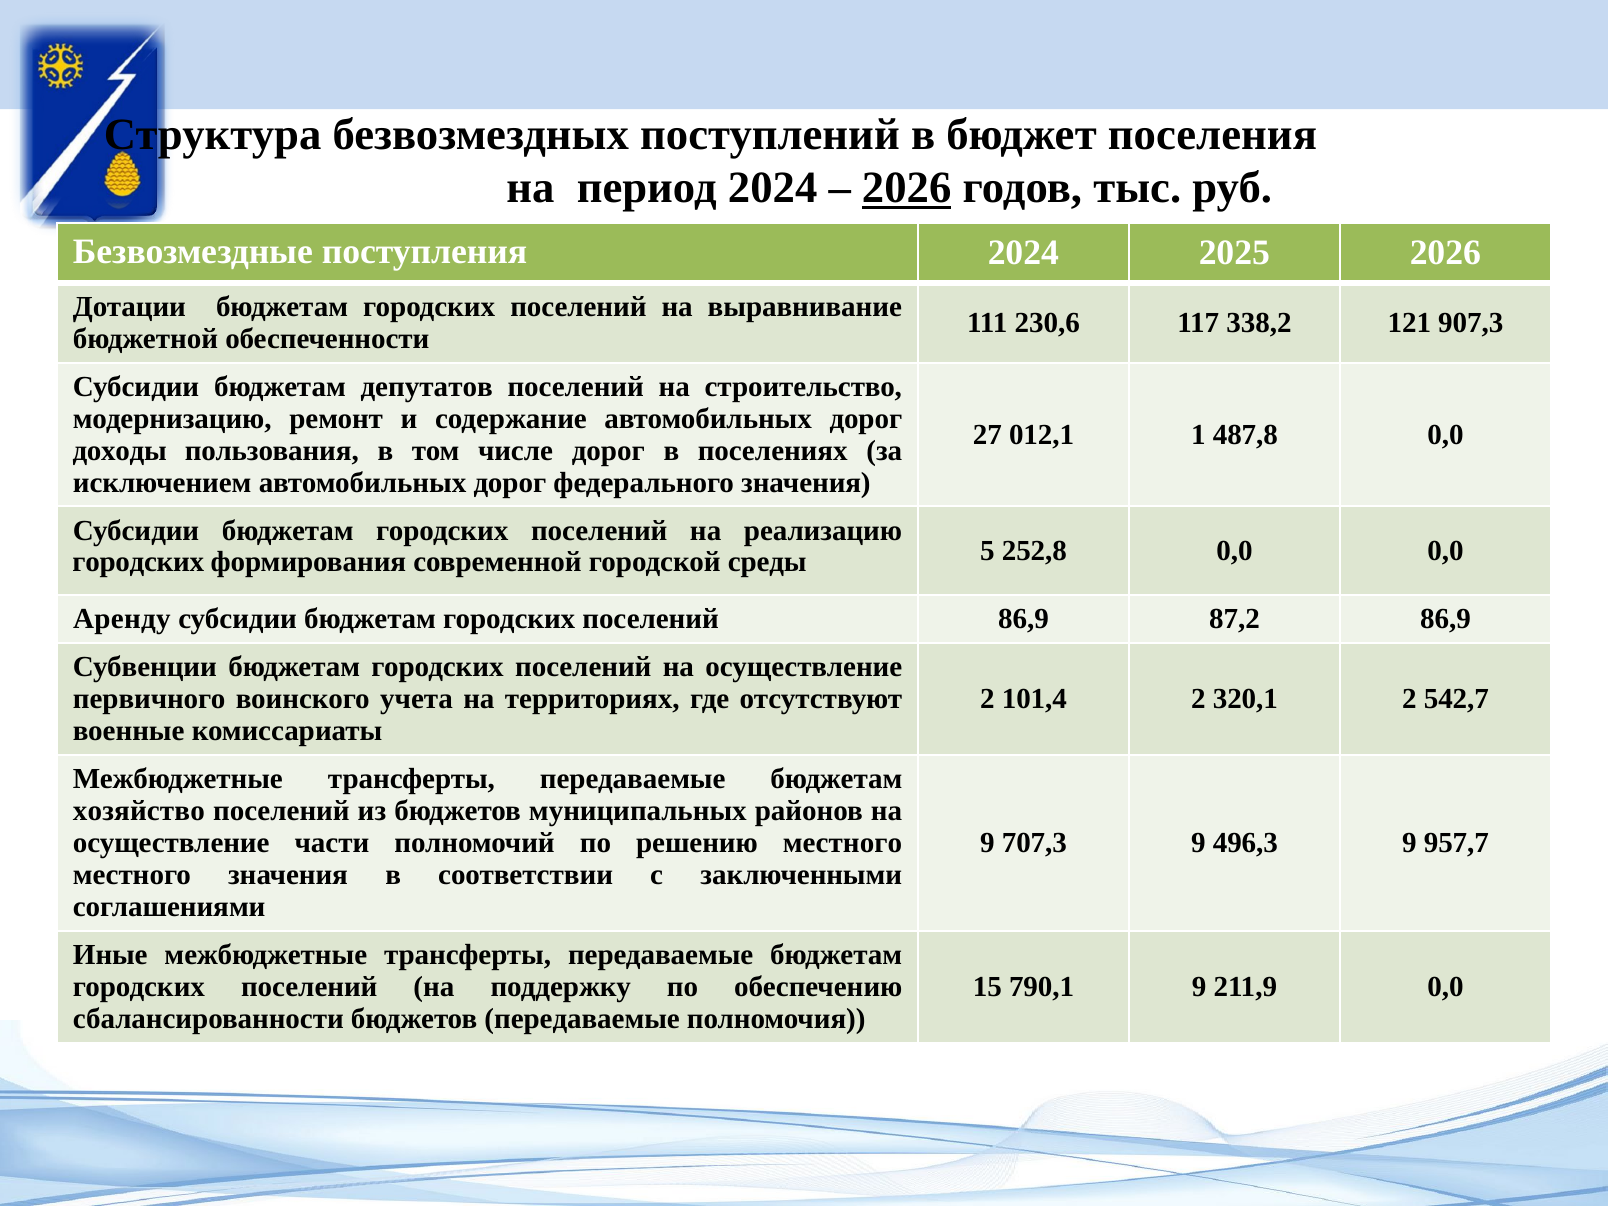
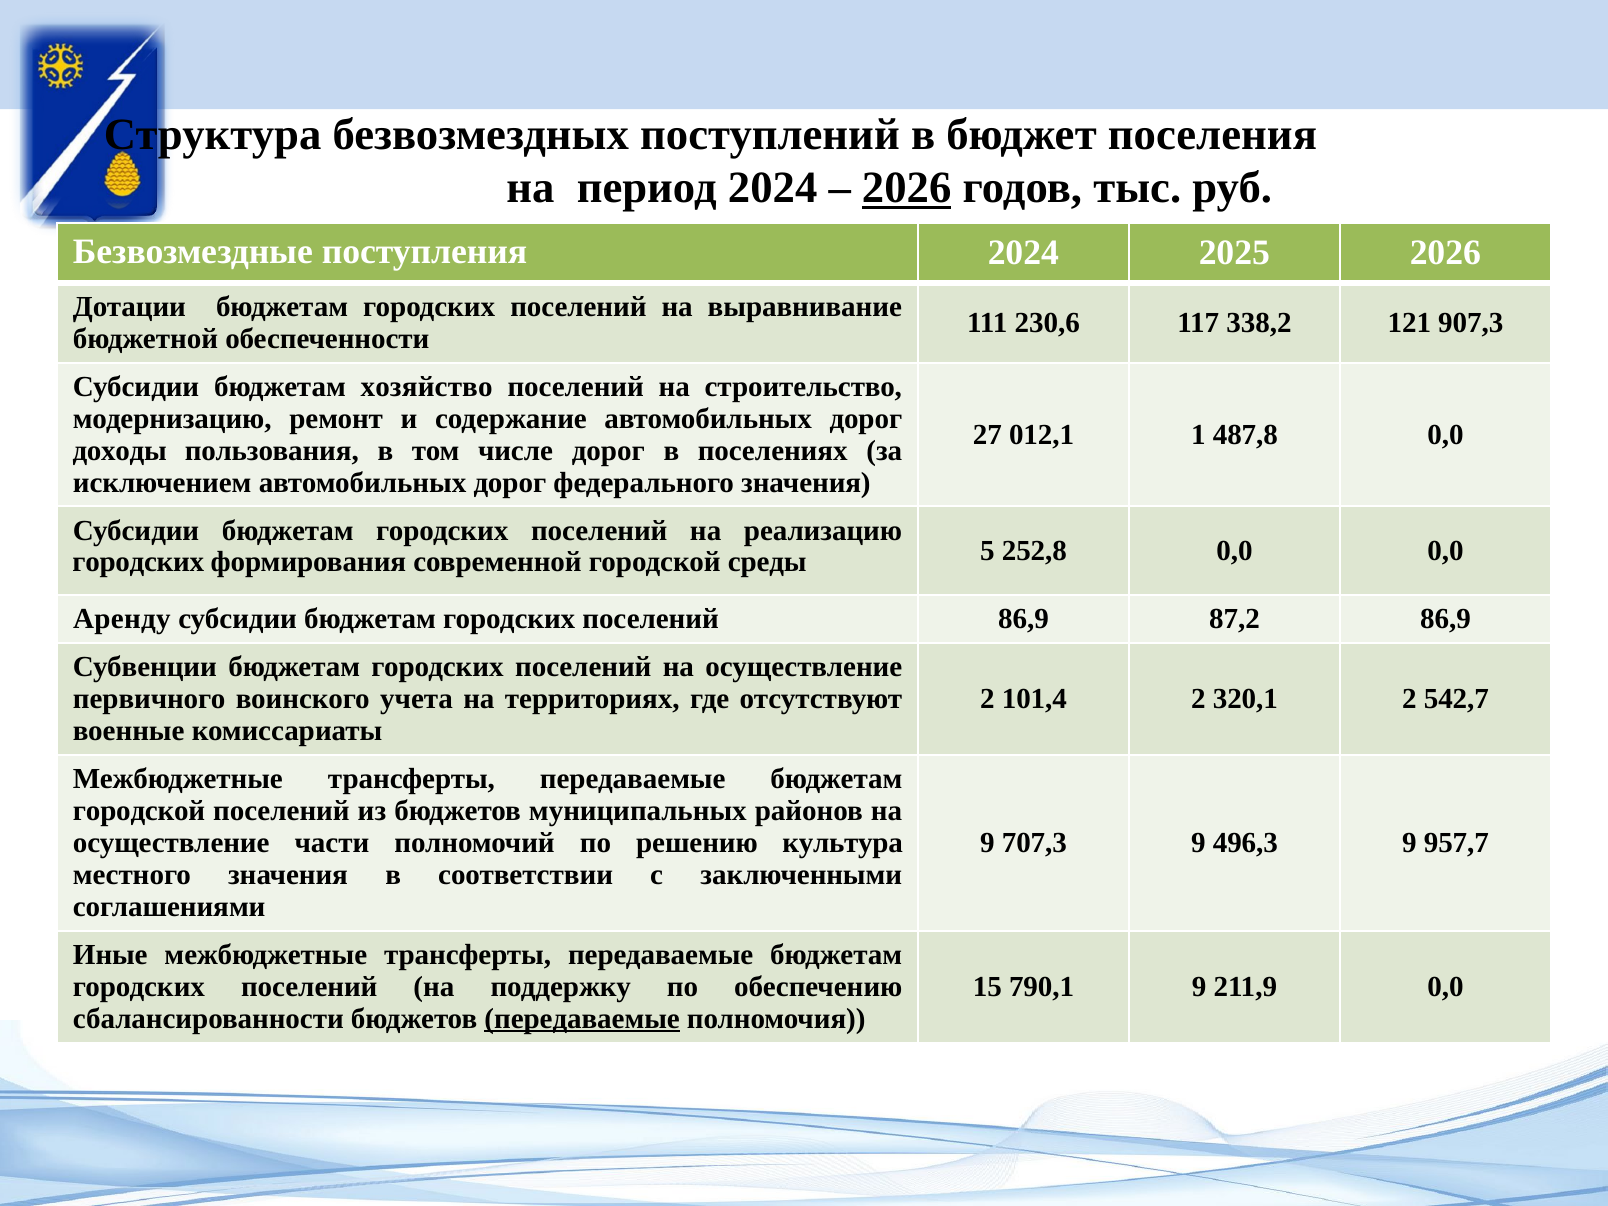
депутатов: депутатов -> хозяйство (427, 387)
хозяйство: хозяйство -> городской (139, 811)
решению местного: местного -> культура (843, 843)
передаваемые underline: none -> present (582, 1019)
